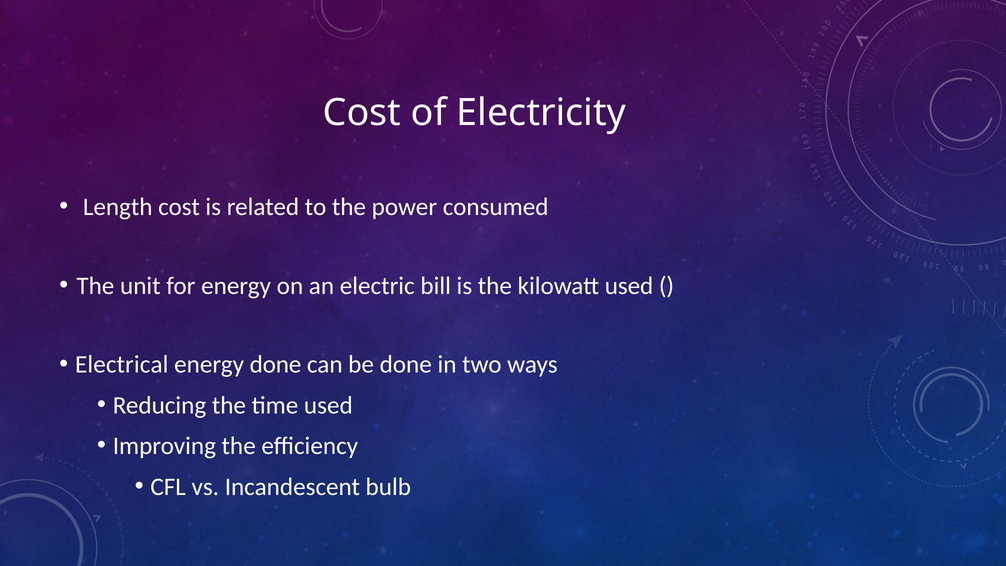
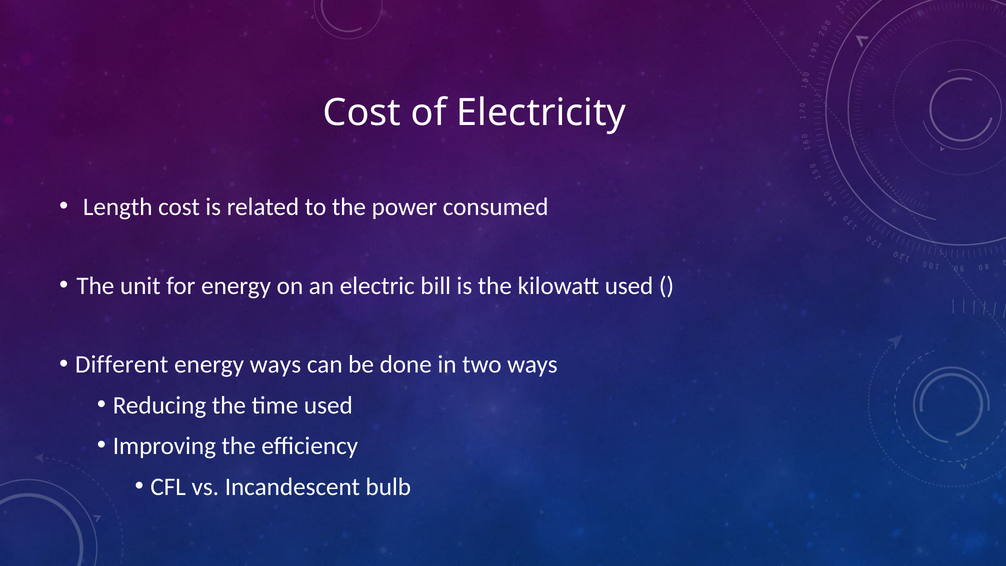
Electrical: Electrical -> Different (122, 365)
energy done: done -> ways (275, 365)
